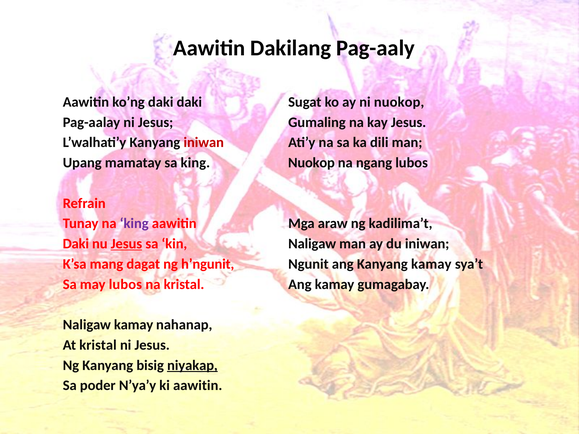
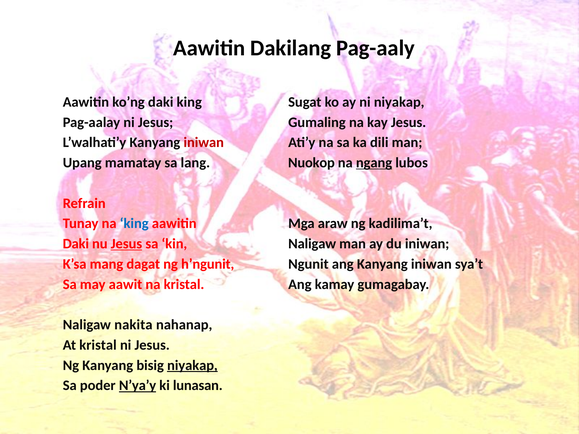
daki daki: daki -> king (189, 102)
ni nuokop: nuokop -> niyakap (399, 102)
sa king: king -> lang (195, 163)
ngang underline: none -> present (374, 163)
king colour: purple -> blue (134, 224)
ang Kanyang kamay: kamay -> iniwan (431, 264)
may lubos: lubos -> aawit (125, 284)
Naligaw kamay: kamay -> nakita (133, 325)
N’ya’y underline: none -> present (138, 386)
ki aawitin: aawitin -> lunasan (198, 386)
